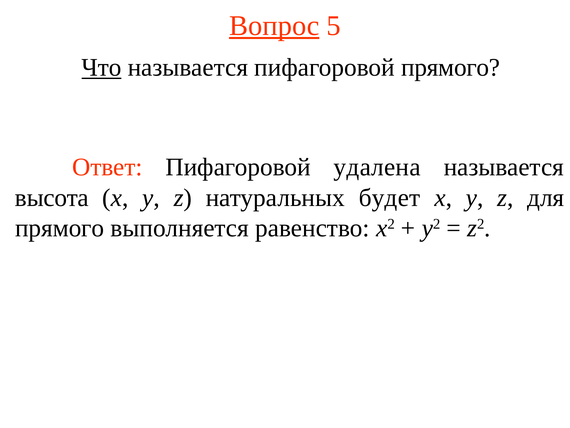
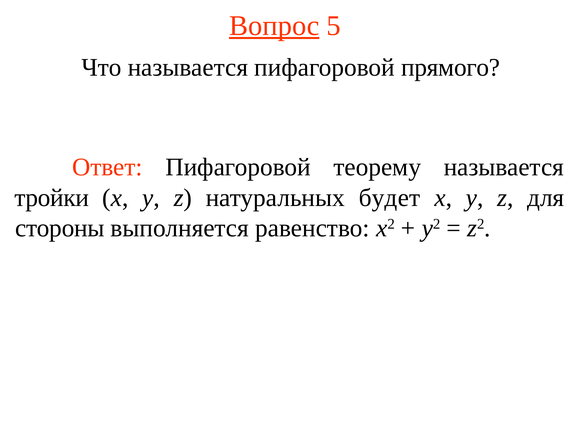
Что underline: present -> none (102, 67)
удалена: удалена -> теорему (377, 167)
высота: высота -> тройки (52, 197)
прямого: прямого -> стороны (60, 228)
